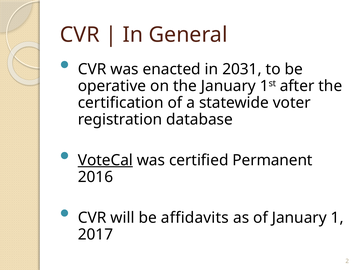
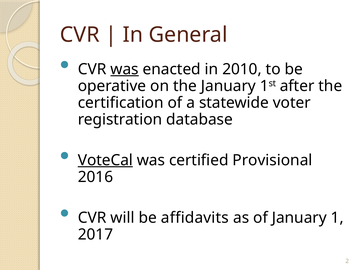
was underline: none -> present (125, 69)
2031: 2031 -> 2010 (242, 69)
Permanent: Permanent -> Provisional (272, 160)
